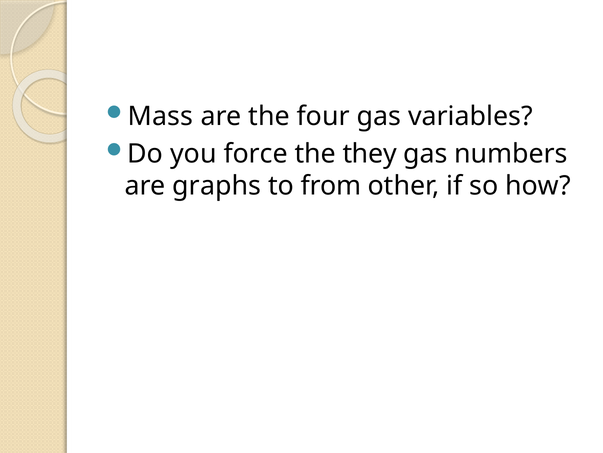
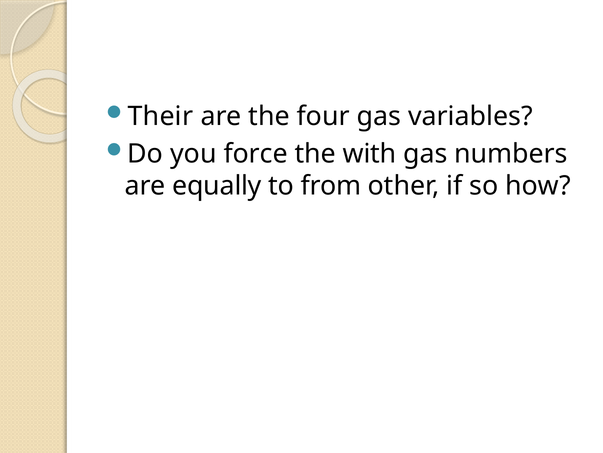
Mass: Mass -> Their (160, 116)
they: they -> with (370, 154)
graphs: graphs -> equally (217, 186)
